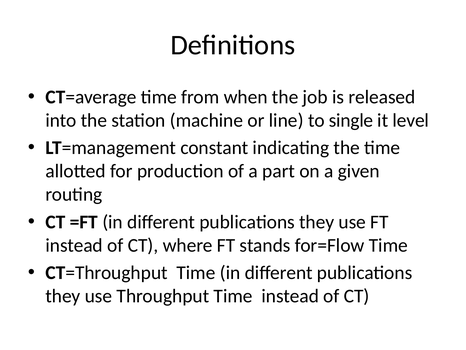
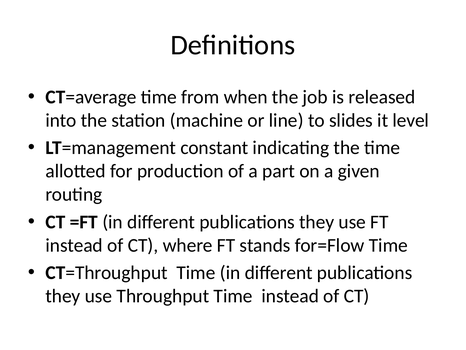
single: single -> slides (351, 120)
